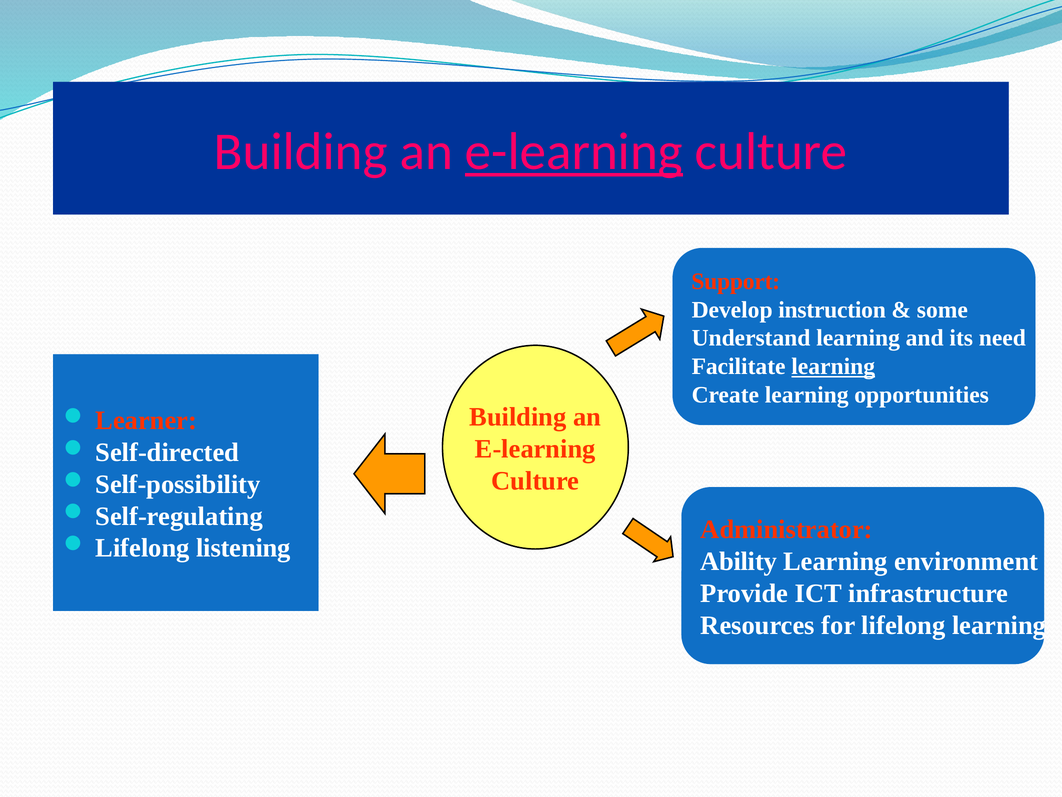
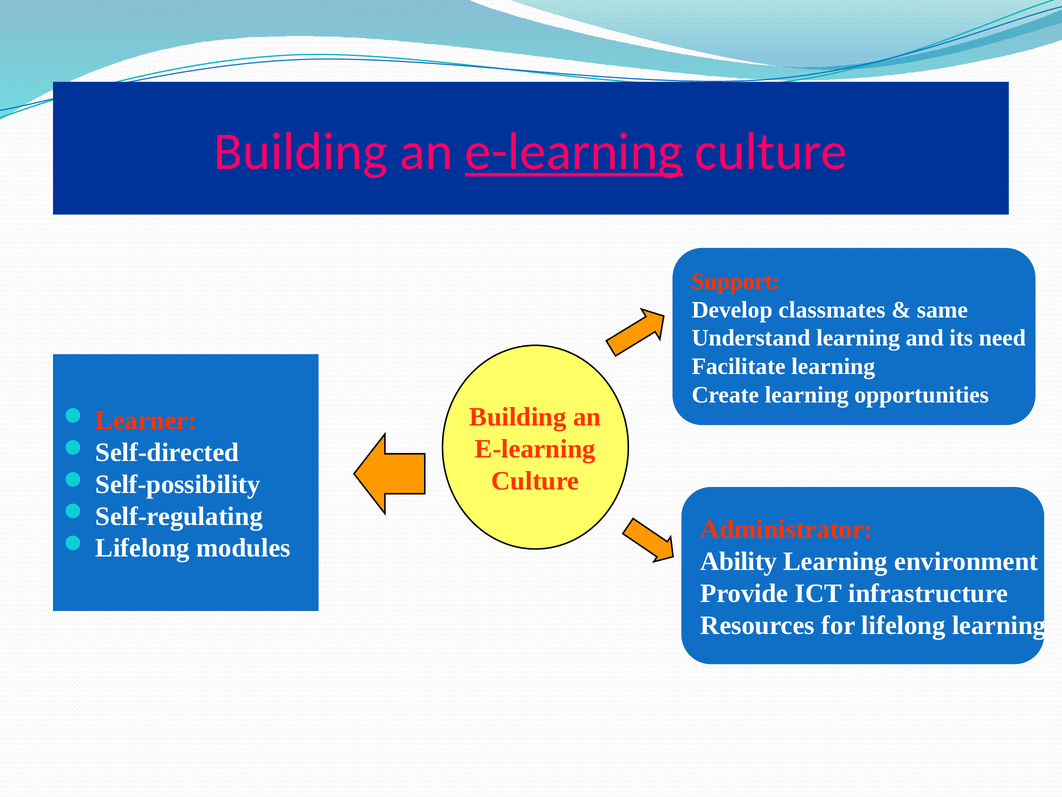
instruction: instruction -> classmates (832, 310)
some: some -> same (942, 310)
learning underline: present -> none (833, 366)
listening: listening -> modules (243, 548)
